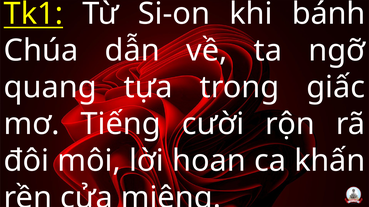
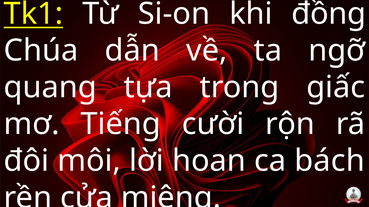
bánh: bánh -> đồng (329, 14)
khấn: khấn -> bách (330, 161)
